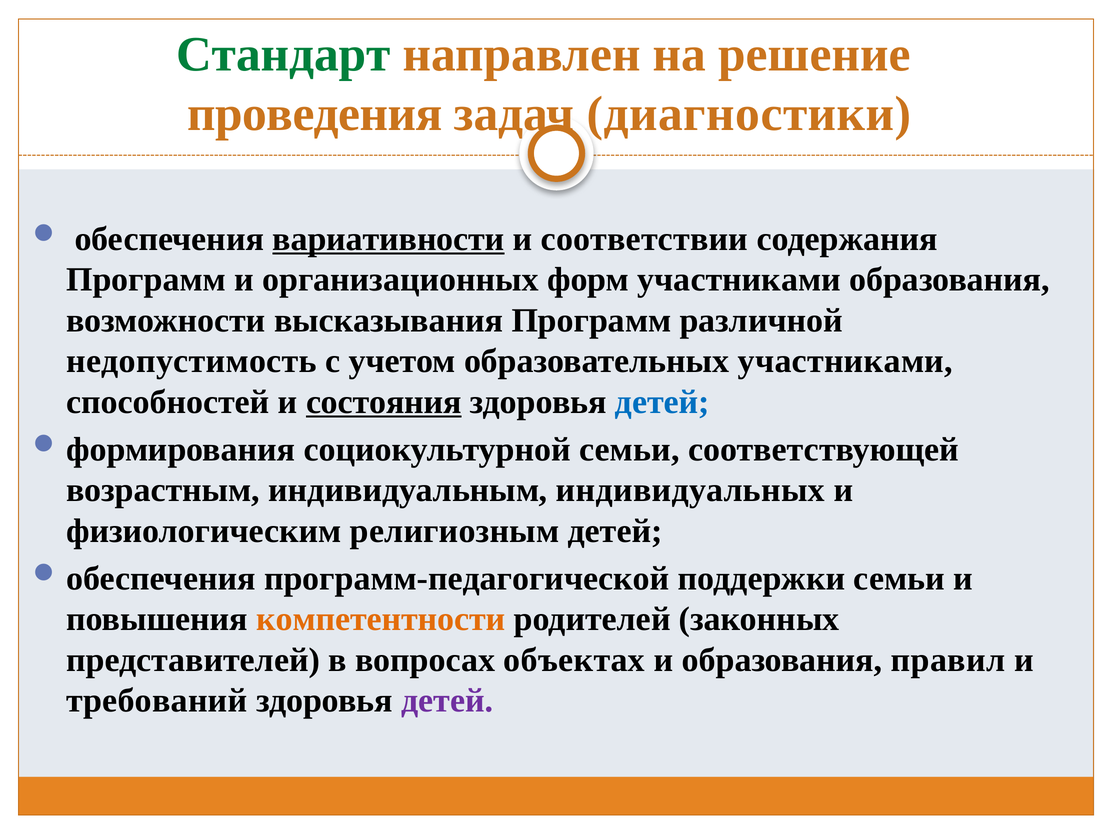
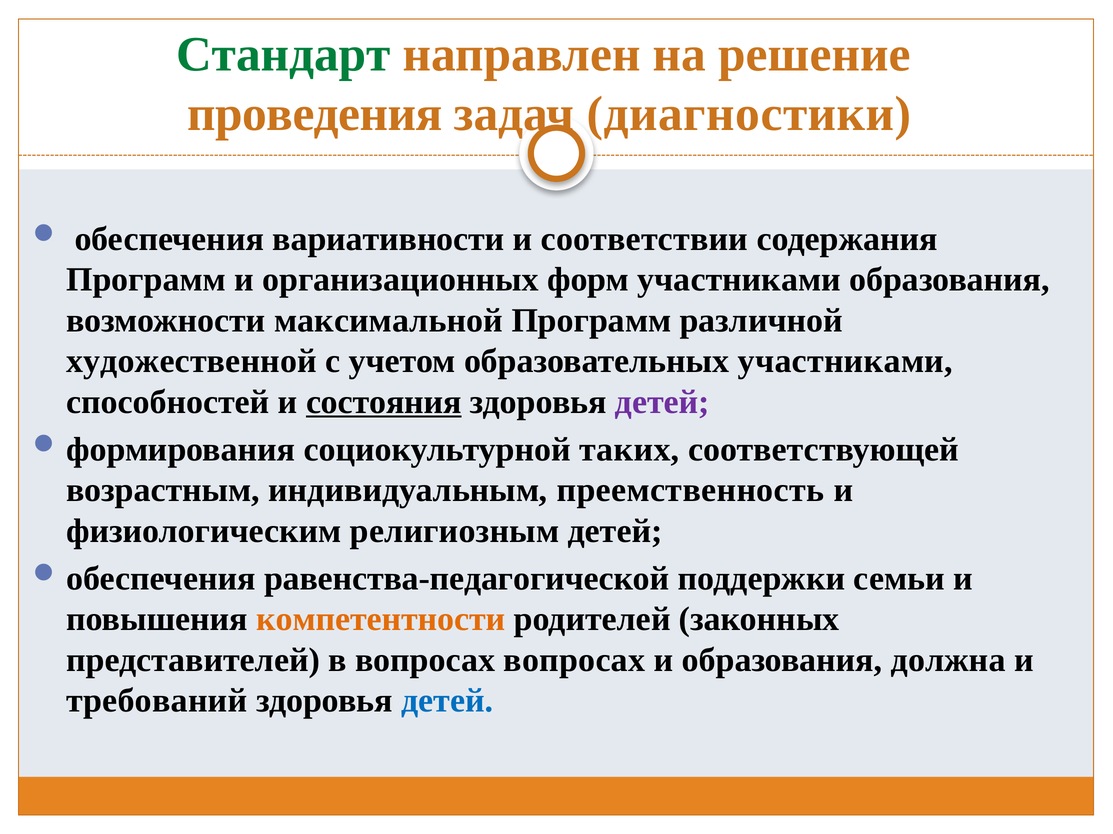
вариативности underline: present -> none (388, 239)
высказывания: высказывания -> максимальной (389, 321)
недопустимость: недопустимость -> художественной (191, 361)
детей colour: blue -> purple (662, 402)
социокультурной семьи: семьи -> таких (629, 450)
индивидуальных: индивидуальных -> преемственность (690, 491)
программ-педагогической: программ-педагогической -> равенства-педагогической (467, 579)
вопросах объектах: объектах -> вопросах (574, 661)
правил: правил -> должна (948, 661)
детей colour: purple -> blue (447, 701)
